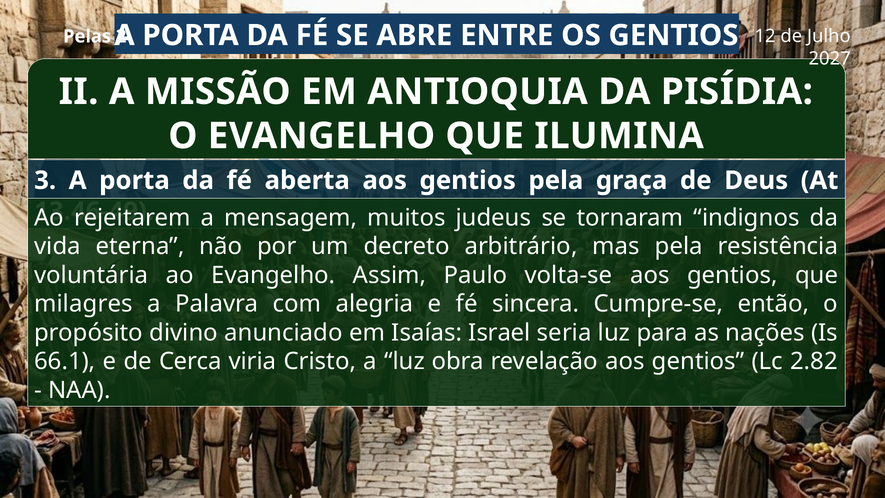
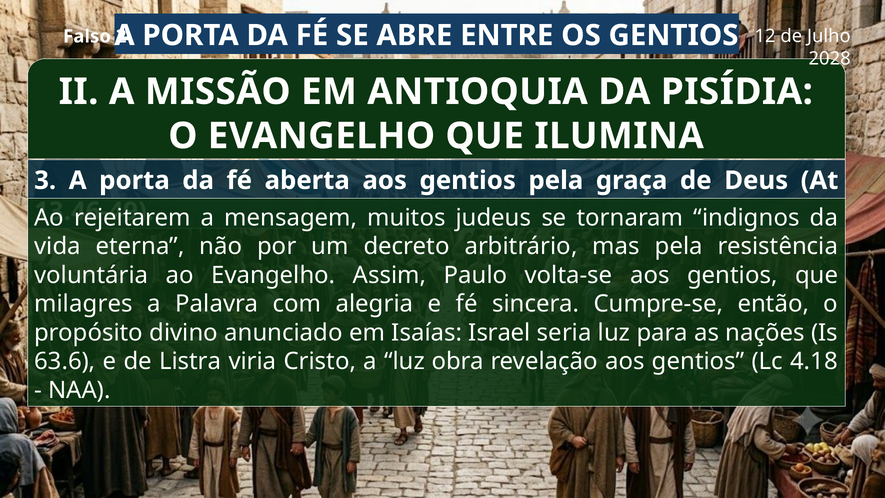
Pelas: Pelas -> Falso (87, 36)
2027: 2027 -> 2028 (830, 58)
66.1: 66.1 -> 63.6 (65, 361)
Cerca: Cerca -> Listra (190, 361)
2.82: 2.82 -> 4.18 (814, 361)
